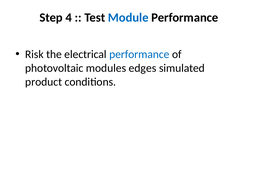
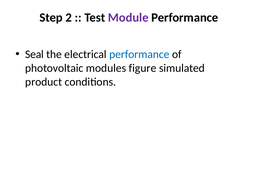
4: 4 -> 2 (69, 17)
Module colour: blue -> purple (128, 17)
Risk: Risk -> Seal (34, 54)
edges: edges -> figure (143, 68)
